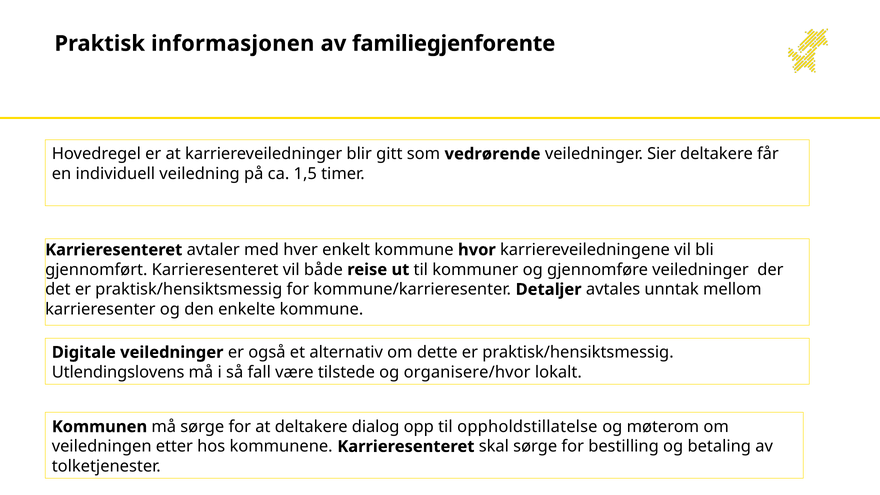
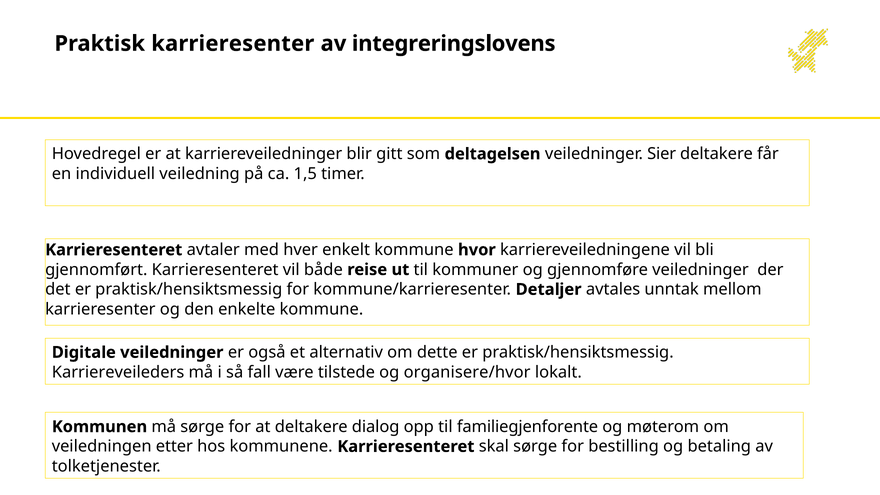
Praktisk informasjonen: informasjonen -> karrieresenter (233, 44)
familiegjenforente: familiegjenforente -> integreringslovens (454, 44)
vedrørende: vedrørende -> deltagelsen (493, 154)
Utlendingslovens: Utlendingslovens -> Karriereveileders (118, 372)
oppholdstillatelse: oppholdstillatelse -> familiegjenforente (528, 427)
